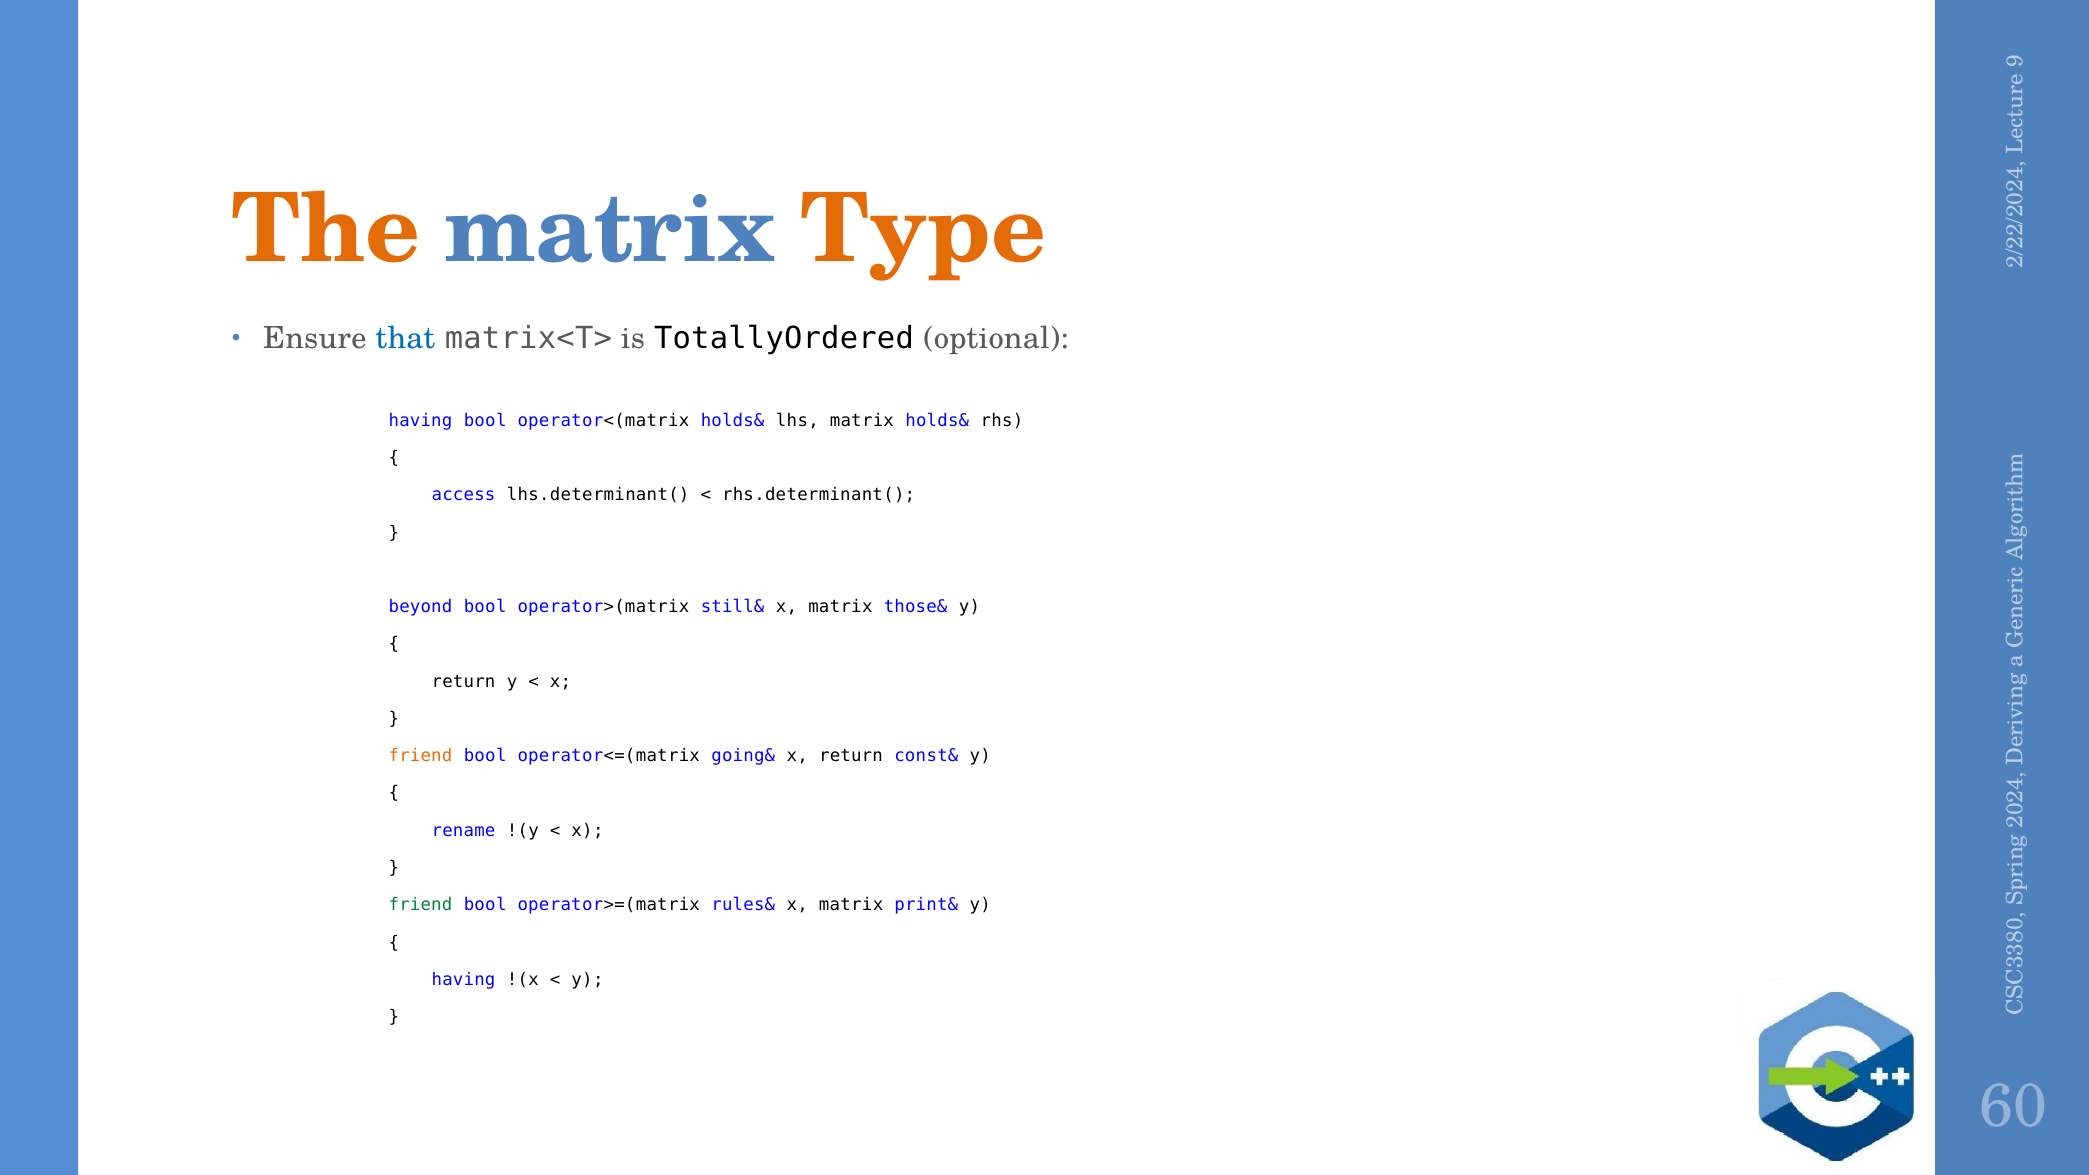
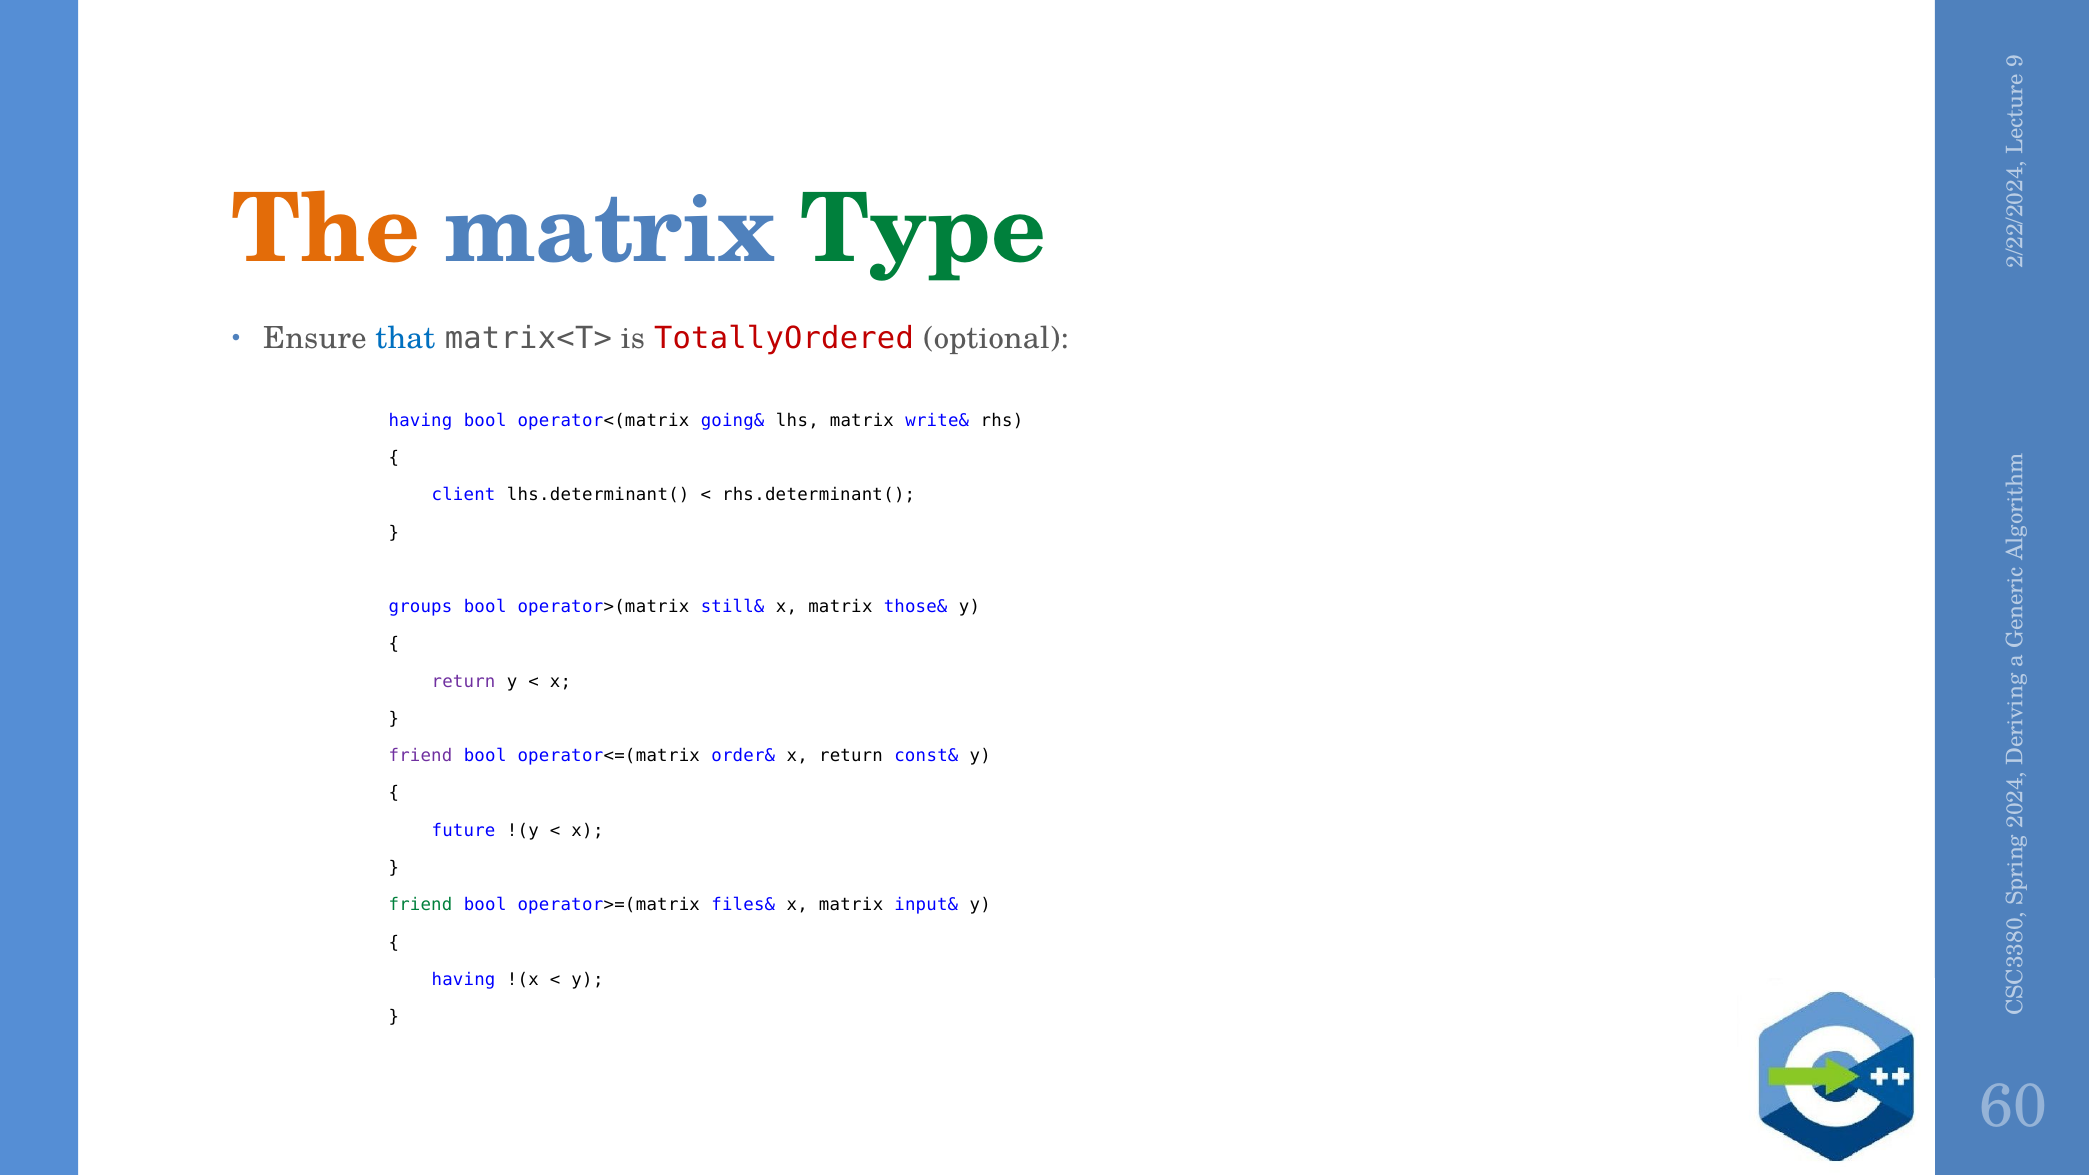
Type colour: orange -> green (924, 230)
TotallyOrdered colour: black -> red (784, 339)
operator<(matrix holds&: holds& -> going& (733, 421)
matrix holds&: holds& -> write& (937, 421)
access: access -> client (464, 495)
beyond: beyond -> groups (420, 607)
return colour: black -> purple (464, 682)
friend colour: orange -> purple (420, 756)
going&: going& -> order& (743, 756)
rename: rename -> future (464, 831)
rules&: rules& -> files& (743, 905)
print&: print& -> input& (926, 905)
